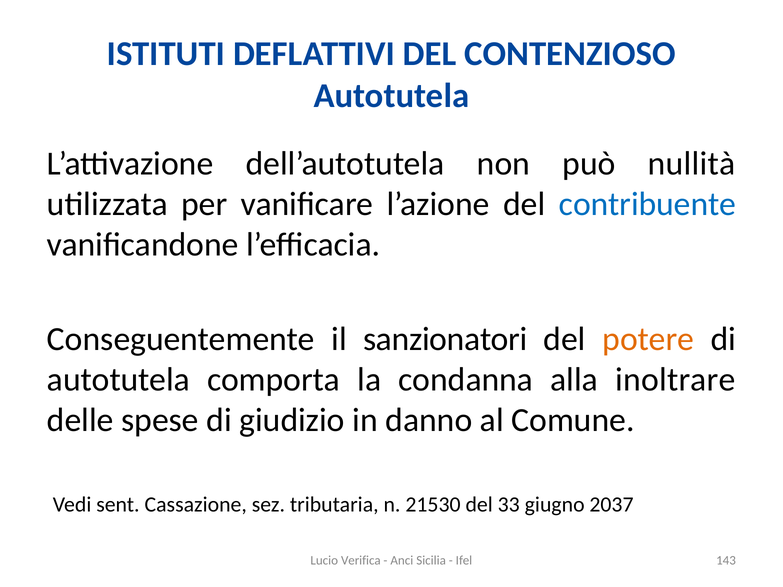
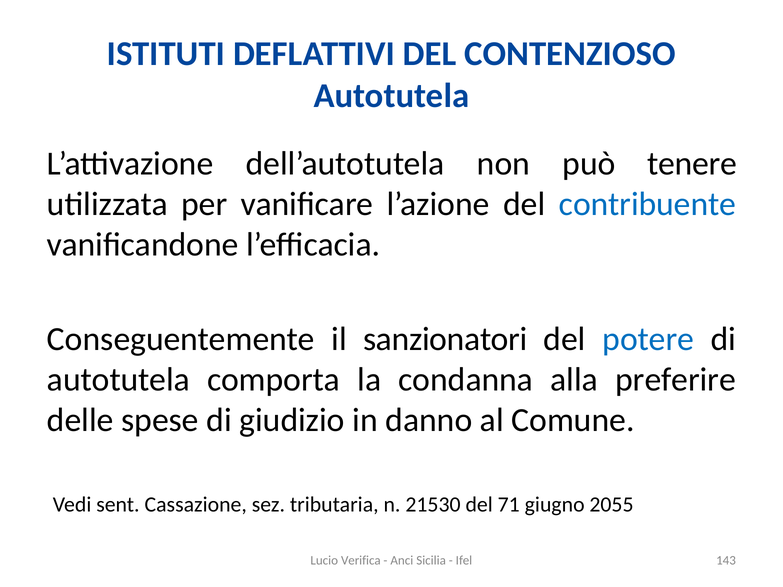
nullità: nullità -> tenere (692, 164)
potere colour: orange -> blue (648, 339)
inoltrare: inoltrare -> preferire (676, 380)
33: 33 -> 71 (509, 505)
2037: 2037 -> 2055 (611, 505)
